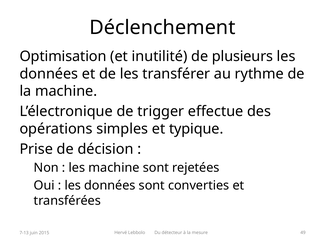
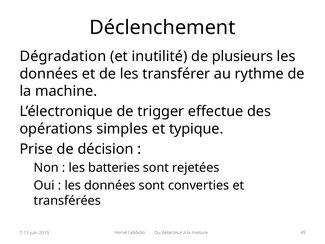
Optimisation: Optimisation -> Dégradation (63, 56)
les machine: machine -> batteries (114, 168)
